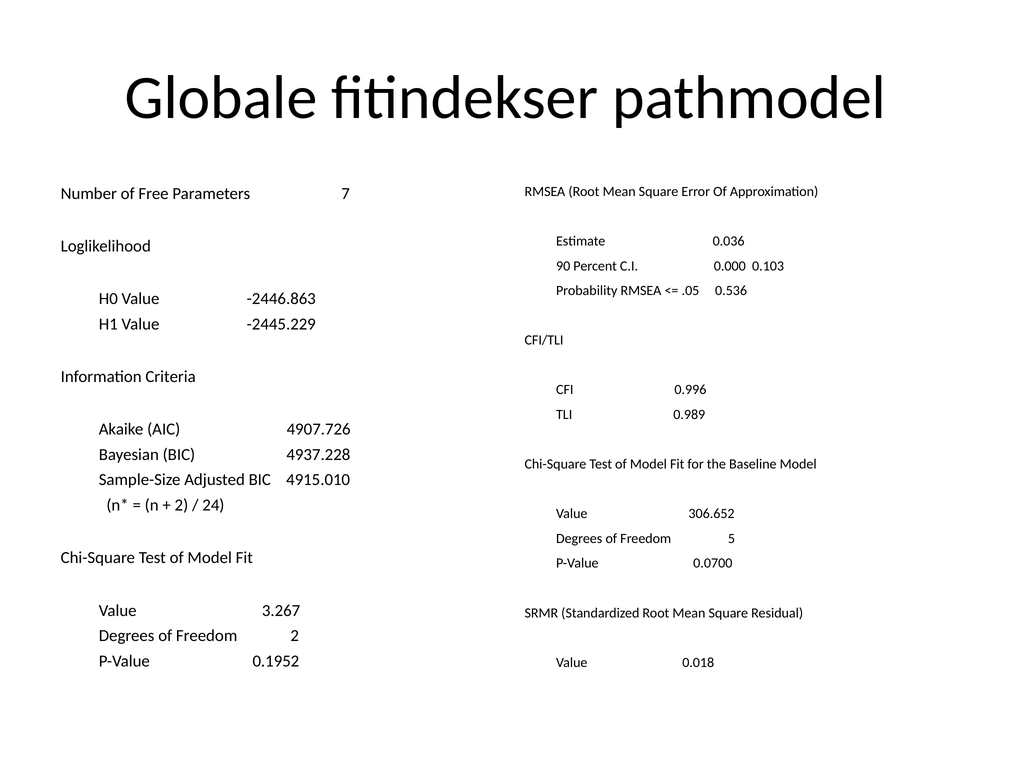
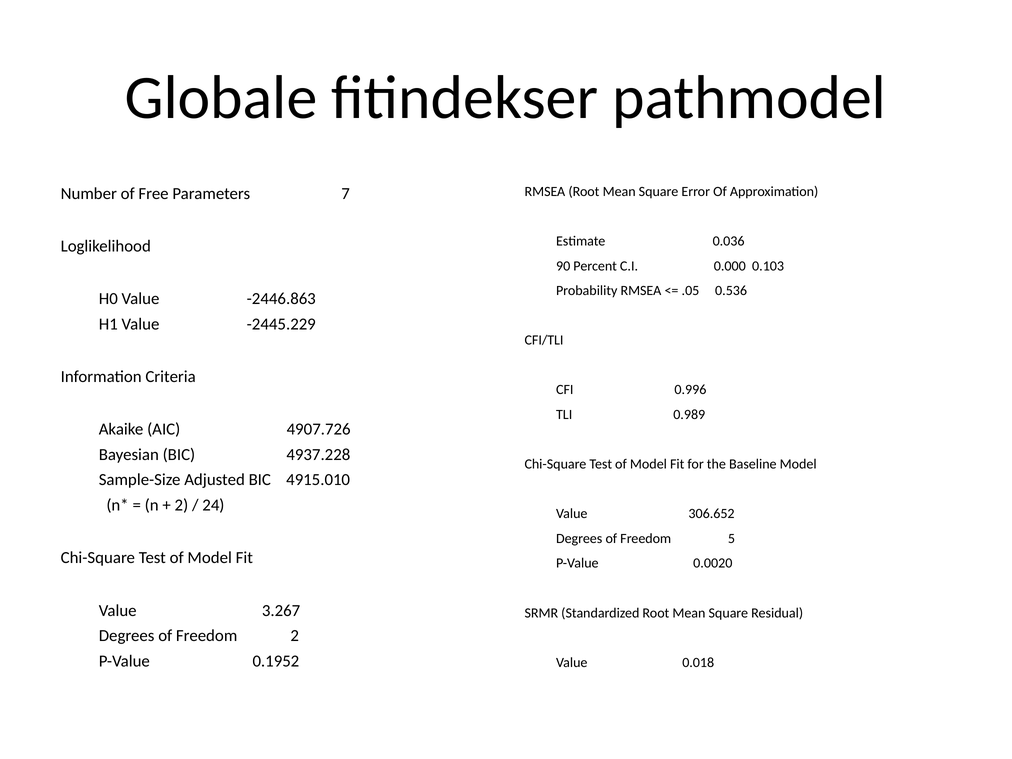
0.0700: 0.0700 -> 0.0020 (713, 563)
